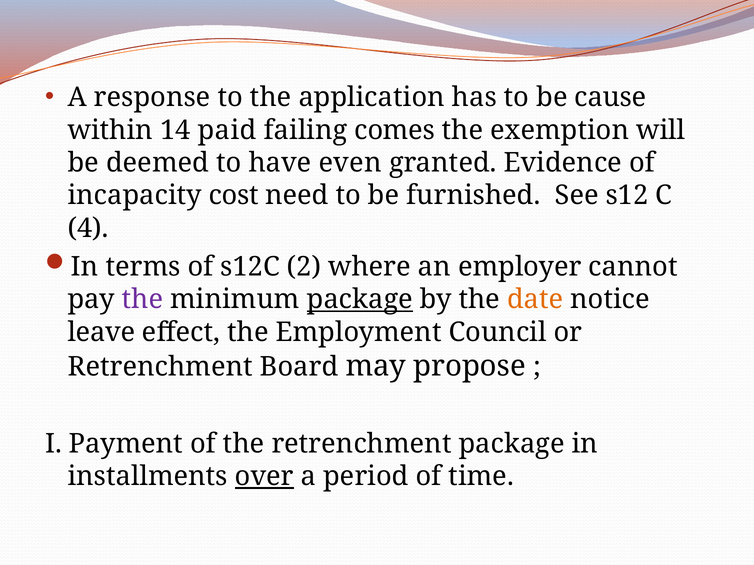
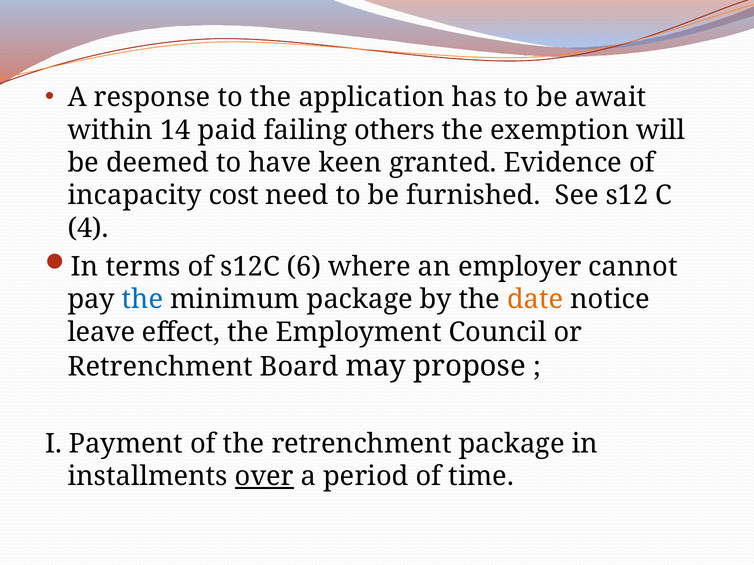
cause: cause -> await (610, 97)
comes: comes -> others (395, 130)
even: even -> keen (350, 163)
2: 2 -> 6 (304, 267)
the colour: purple -> blue (142, 300)
package underline: present -> none (360, 300)
